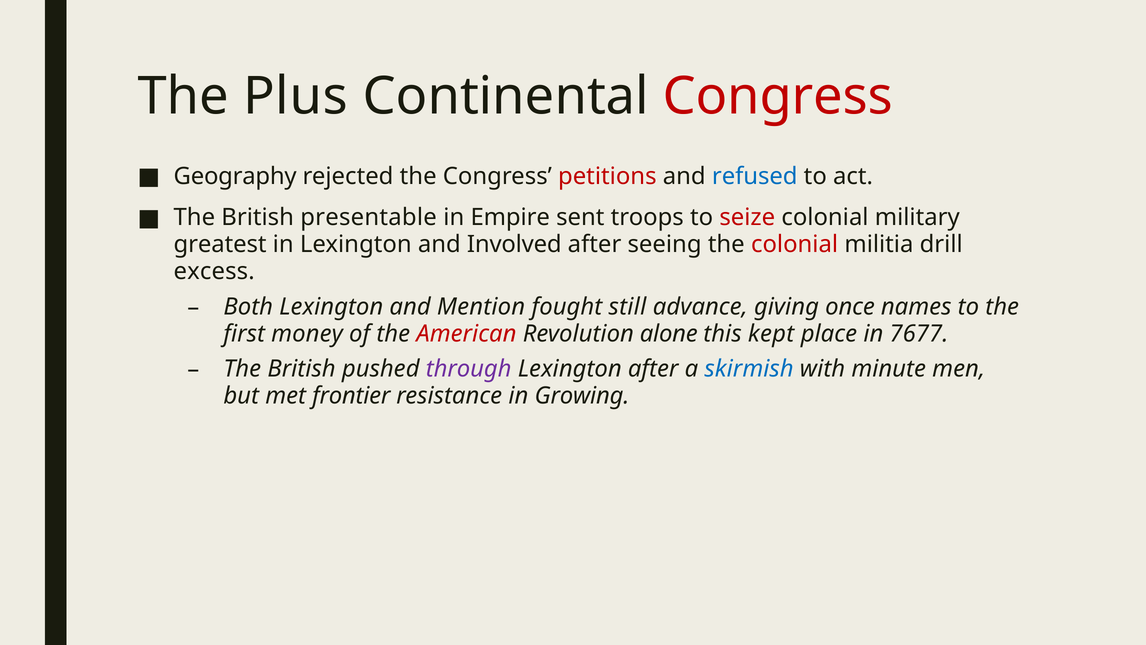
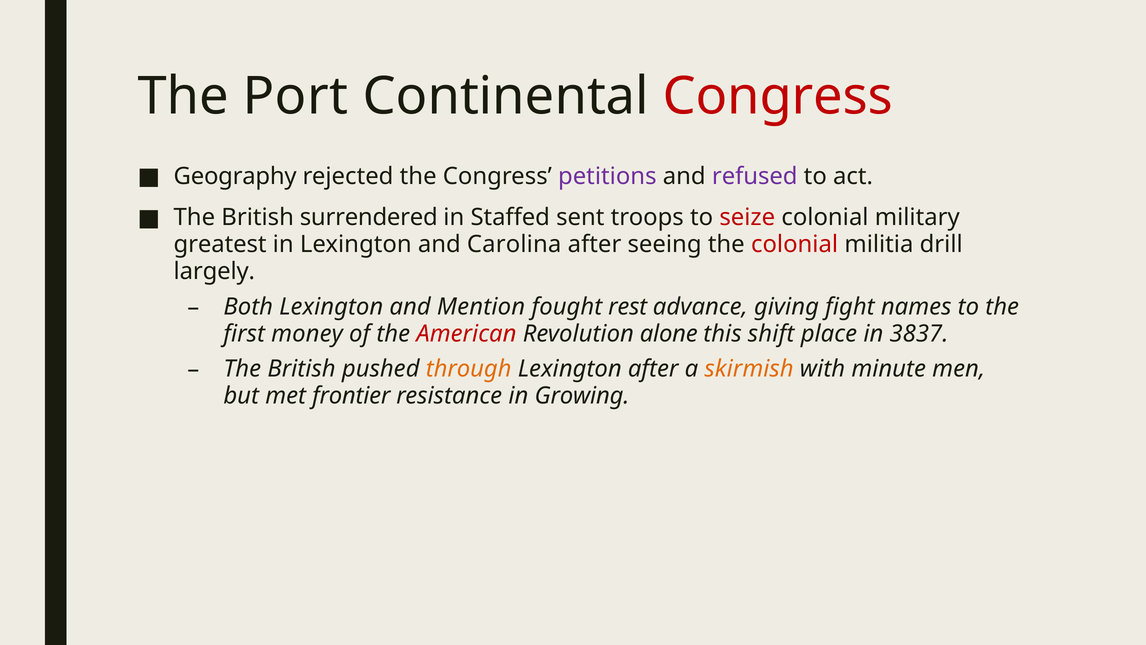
Plus: Plus -> Port (295, 96)
petitions colour: red -> purple (607, 176)
refused colour: blue -> purple (755, 176)
presentable: presentable -> surrendered (369, 217)
Empire: Empire -> Staffed (510, 217)
Involved: Involved -> Carolina (514, 244)
excess: excess -> largely (214, 271)
still: still -> rest (628, 307)
once: once -> fight (850, 307)
kept: kept -> shift (771, 334)
7677: 7677 -> 3837 (919, 334)
through colour: purple -> orange (469, 369)
skirmish colour: blue -> orange (749, 369)
